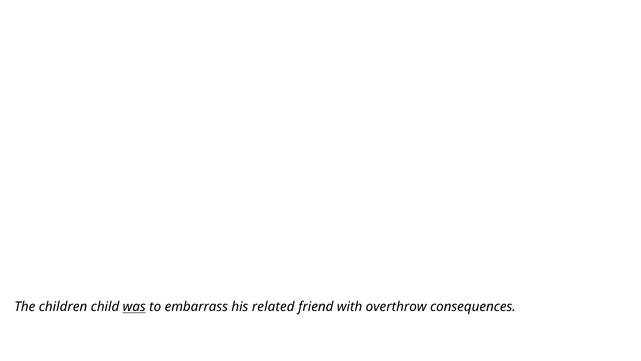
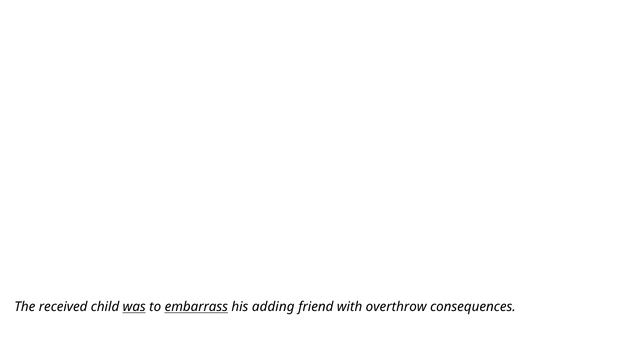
children: children -> received (63, 307)
embarrass underline: none -> present (196, 307)
related: related -> adding (273, 307)
